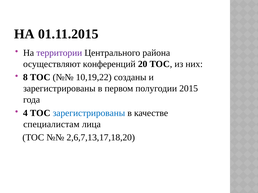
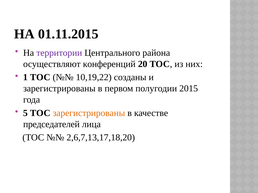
8: 8 -> 1 (26, 78)
4: 4 -> 5 (26, 113)
зарегистрированы colour: blue -> orange (89, 113)
специалистам: специалистам -> председателей (51, 124)
